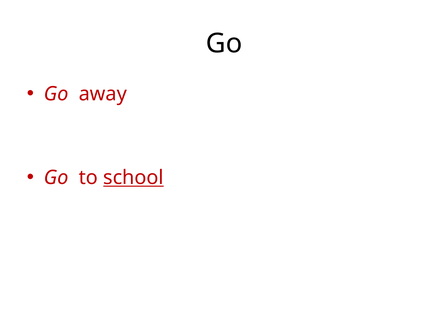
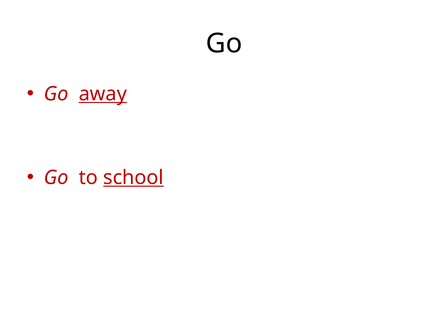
away underline: none -> present (103, 94)
